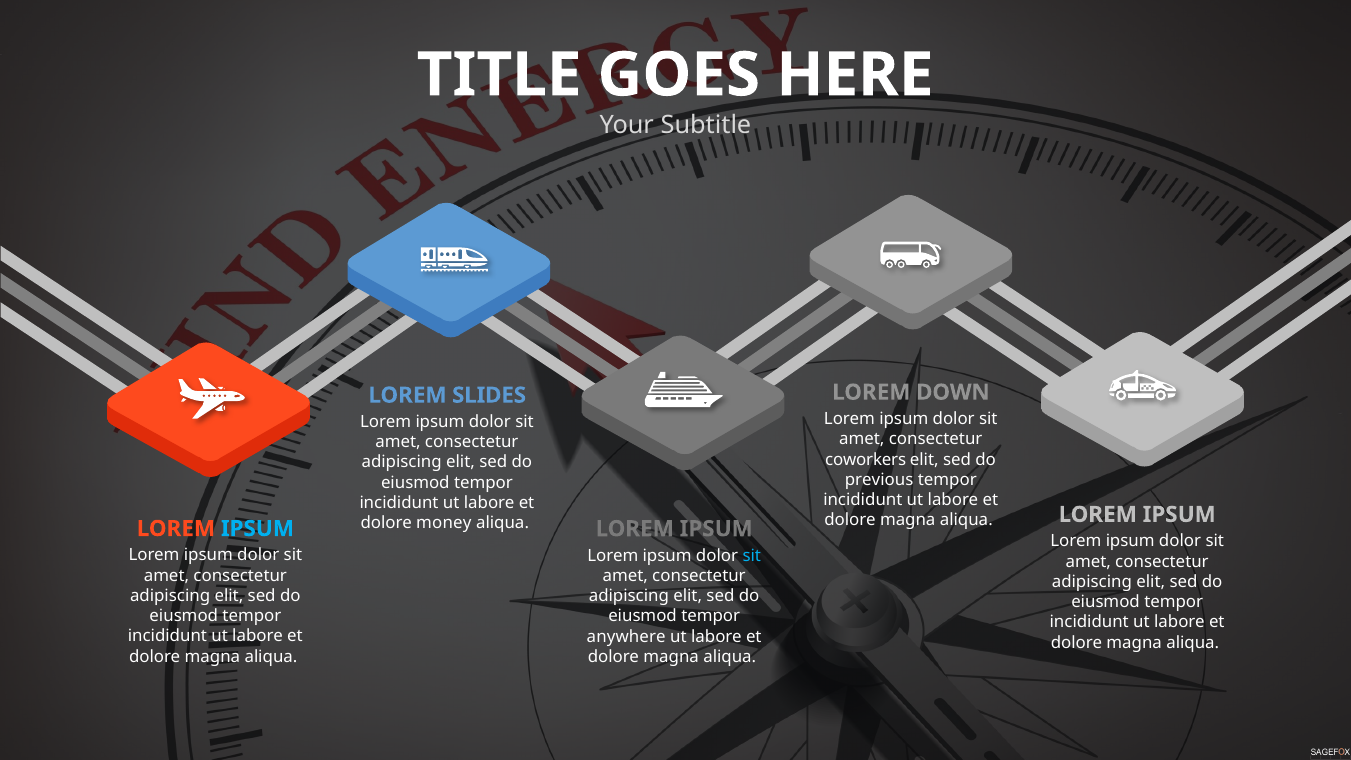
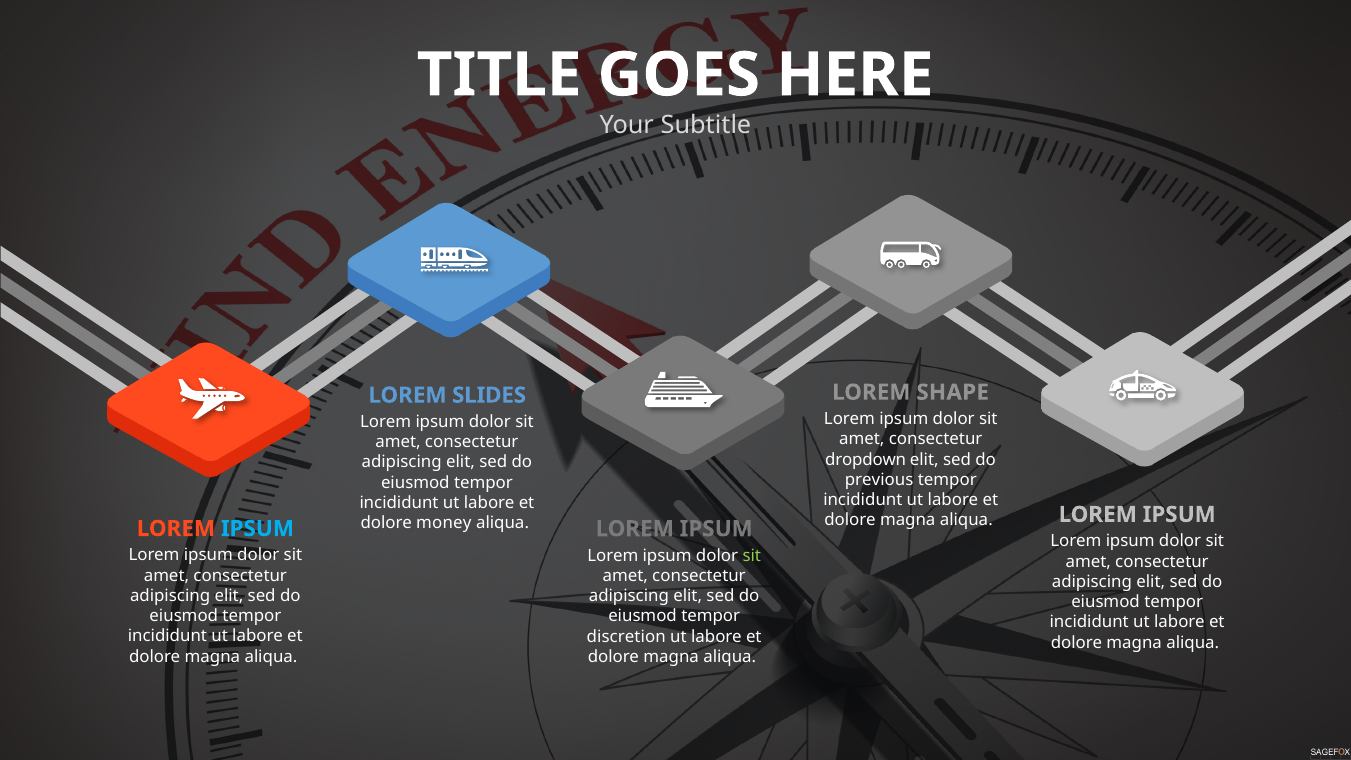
DOWN: DOWN -> SHAPE (953, 392)
coworkers: coworkers -> dropdown (866, 459)
sit colour: light blue -> light green (752, 555)
anywhere: anywhere -> discretion (626, 636)
